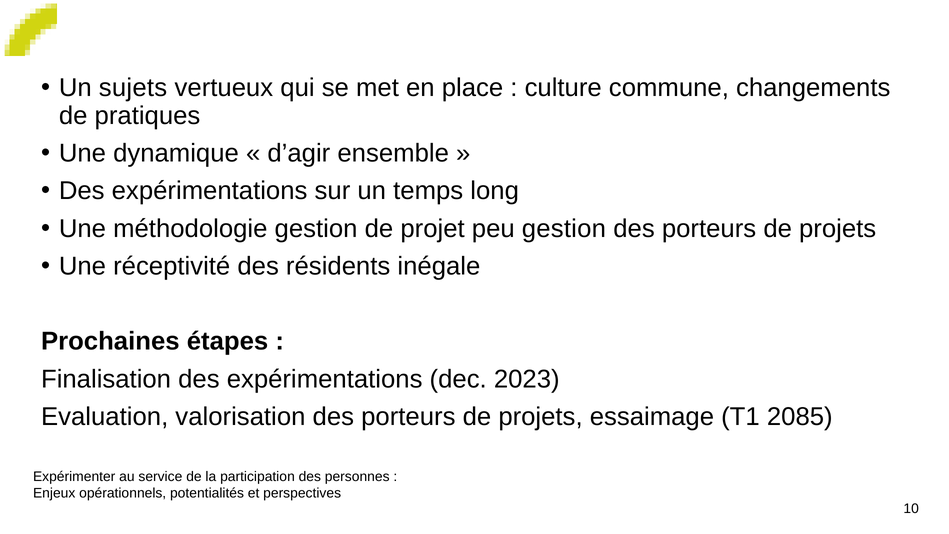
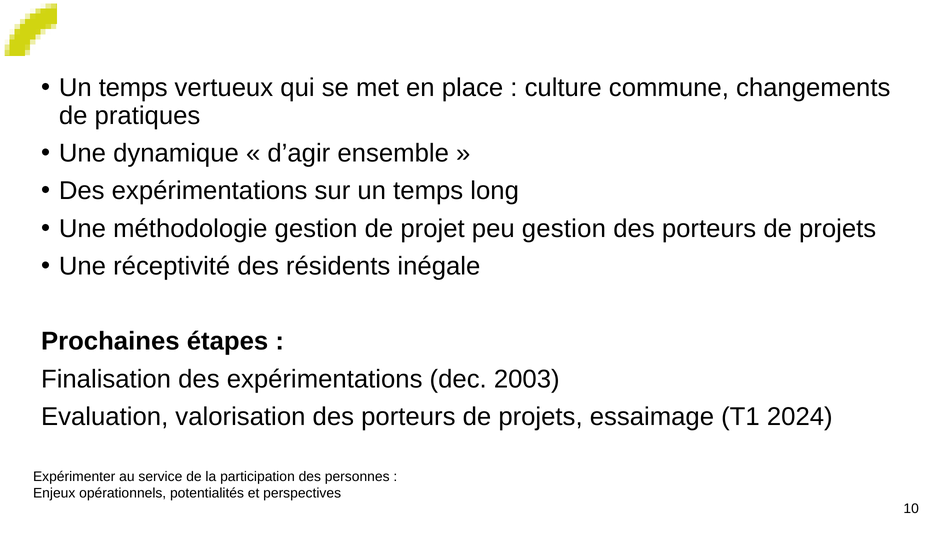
sujets: sujets -> temps (133, 88)
2023: 2023 -> 2003 (527, 379)
2085: 2085 -> 2024 (800, 417)
